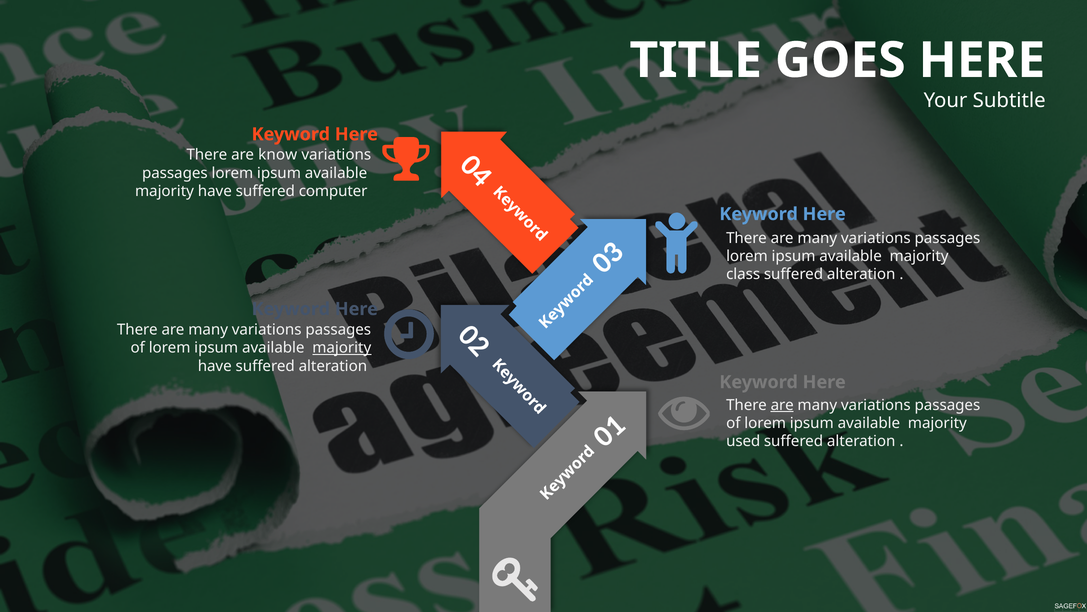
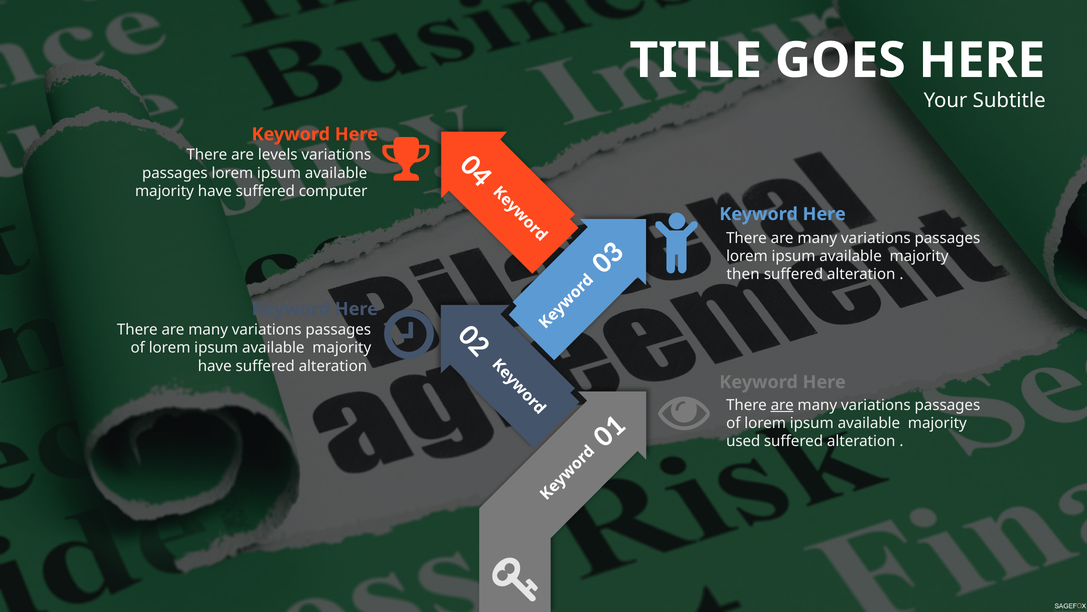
know: know -> levels (278, 155)
class: class -> then (743, 274)
majority underline: present -> none (342, 348)
